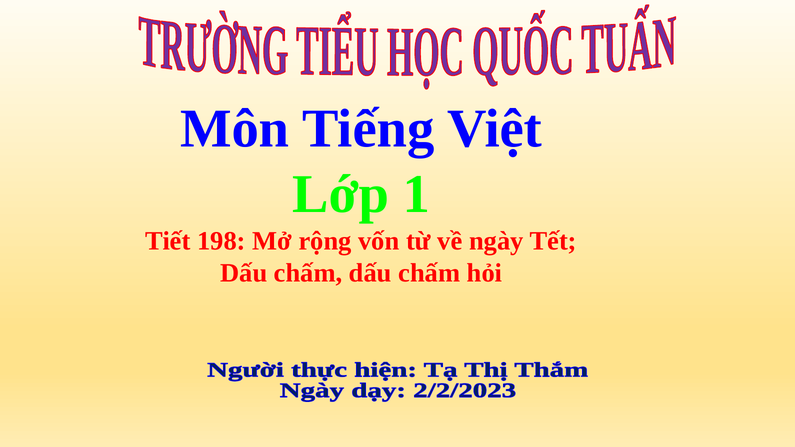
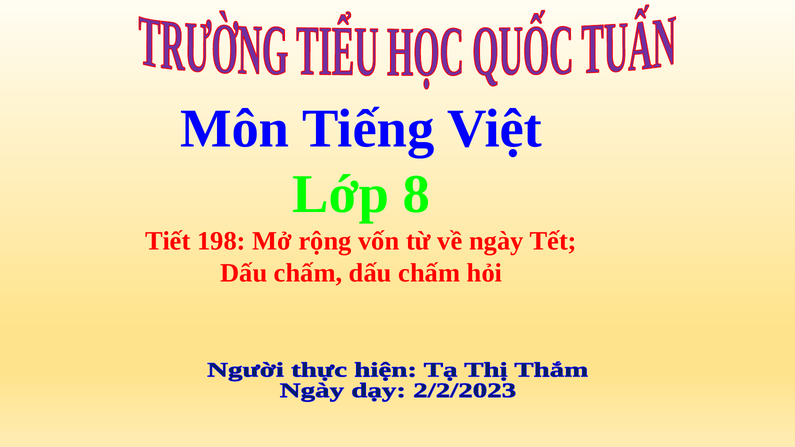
1: 1 -> 8 (417, 195)
